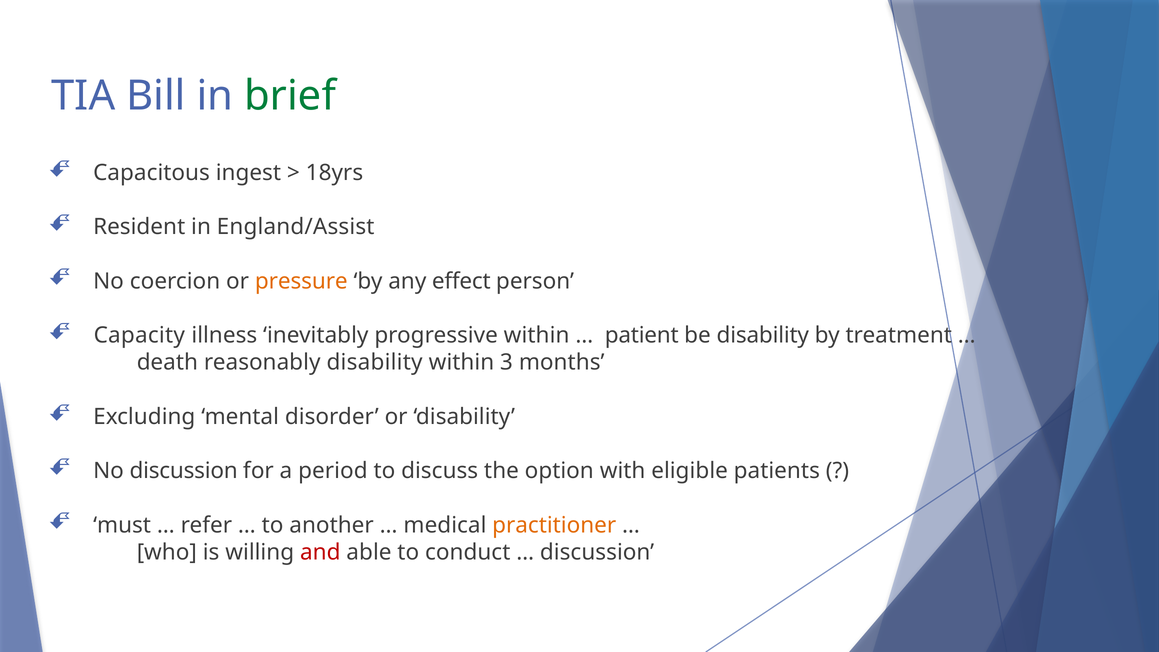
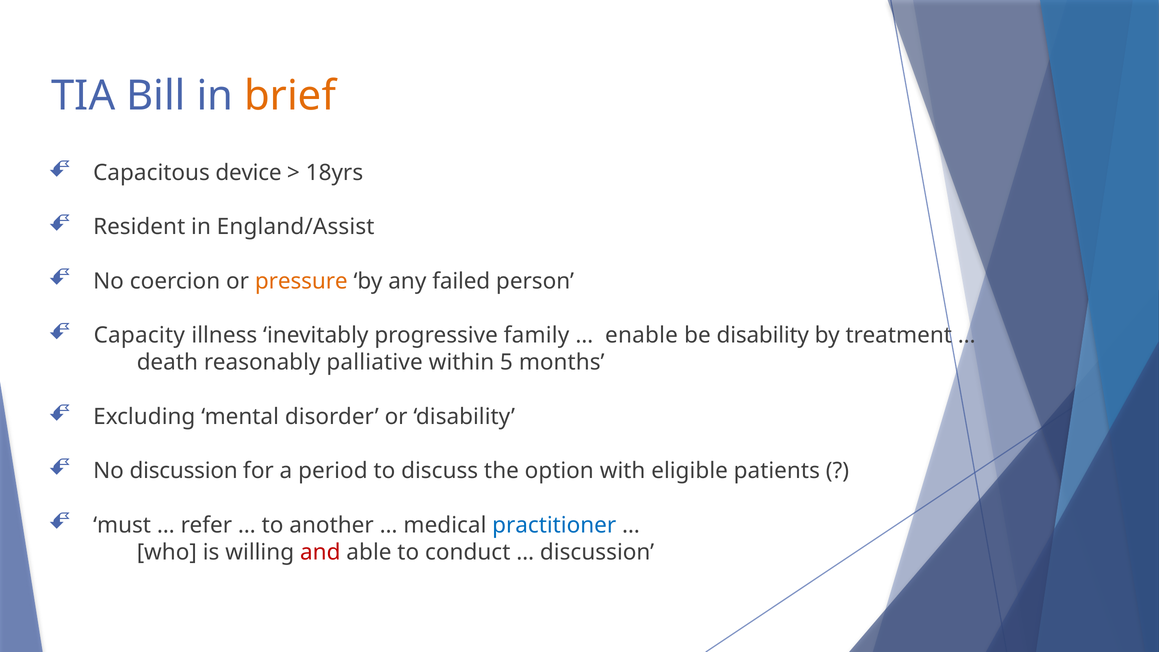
brief colour: green -> orange (290, 96)
ingest: ingest -> device (249, 173)
effect: effect -> failed (461, 281)
progressive within: within -> family (537, 335)
patient: patient -> enable (642, 335)
reasonably disability: disability -> palliative (375, 363)
3: 3 -> 5 (506, 363)
practitioner colour: orange -> blue (554, 525)
